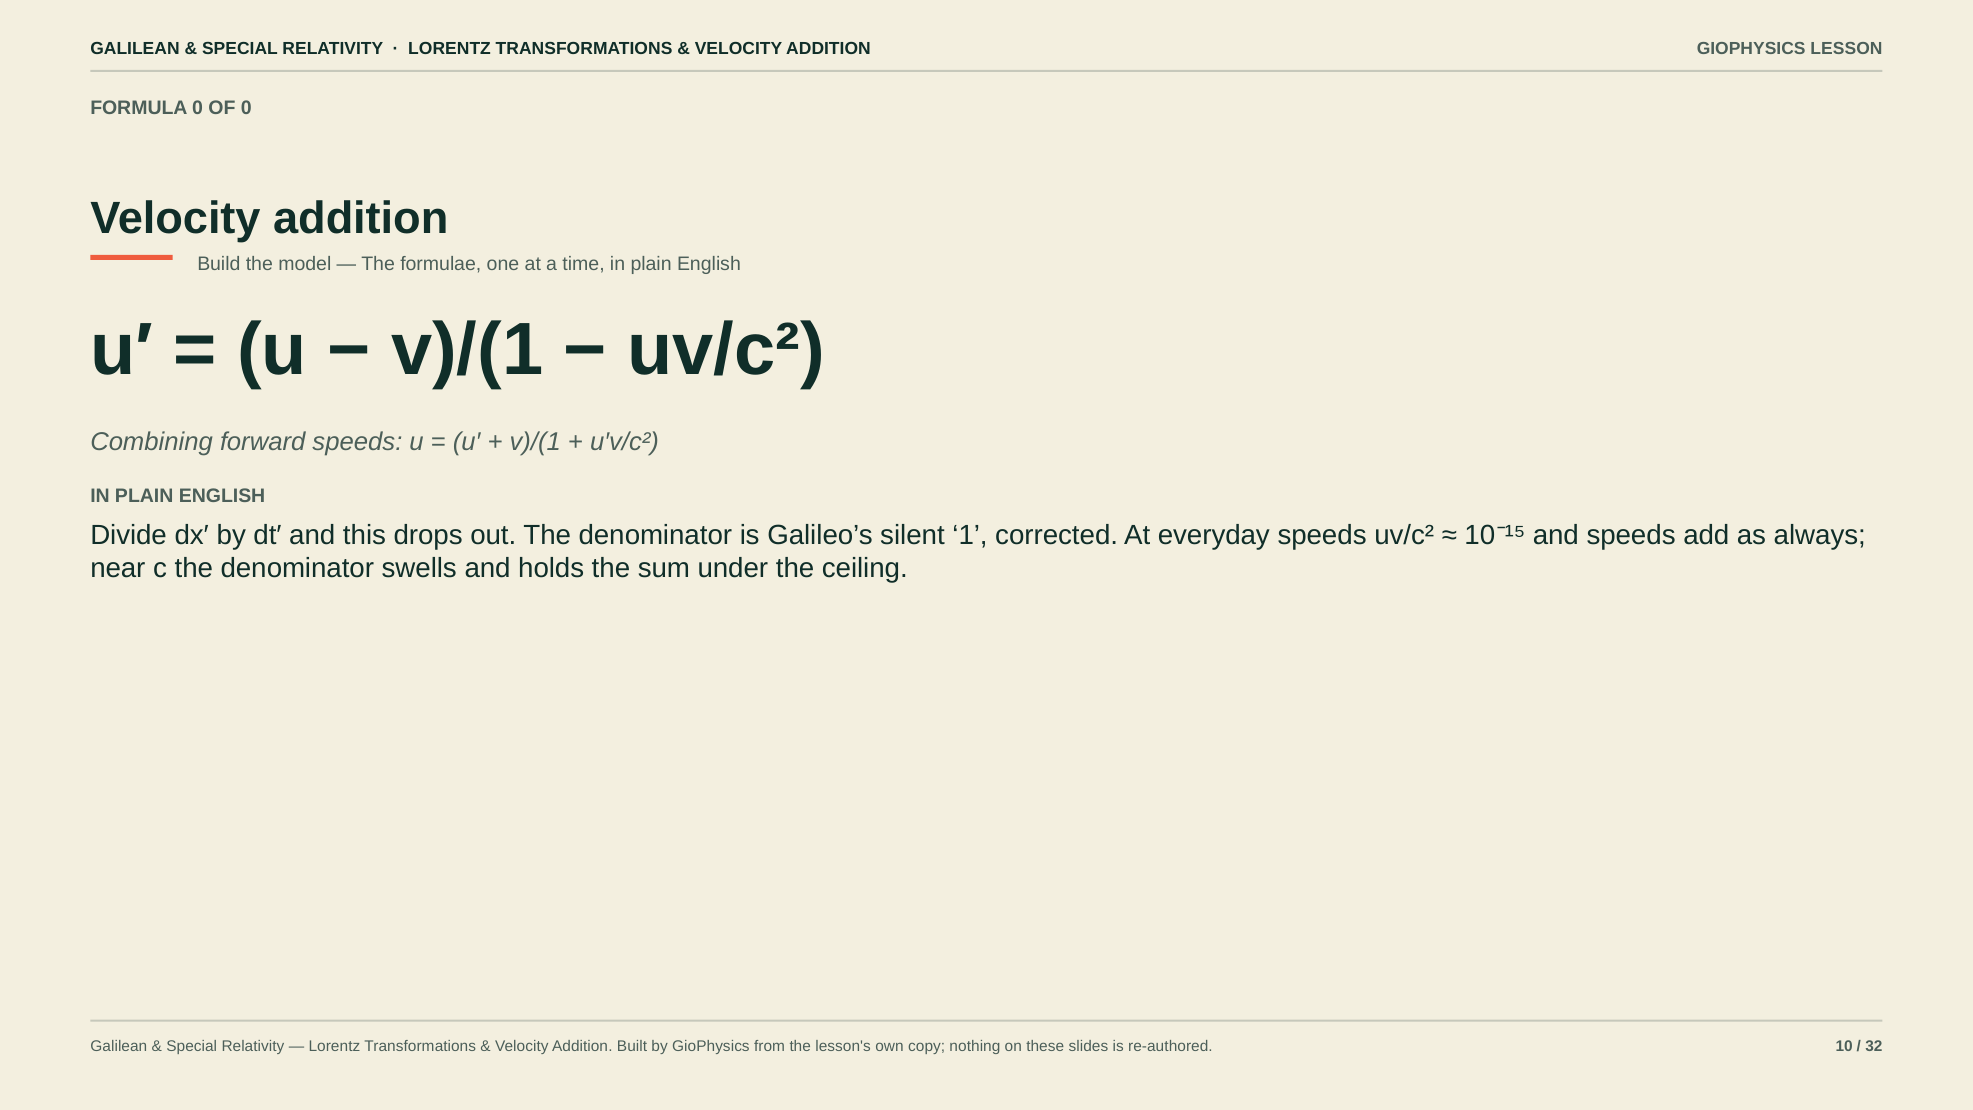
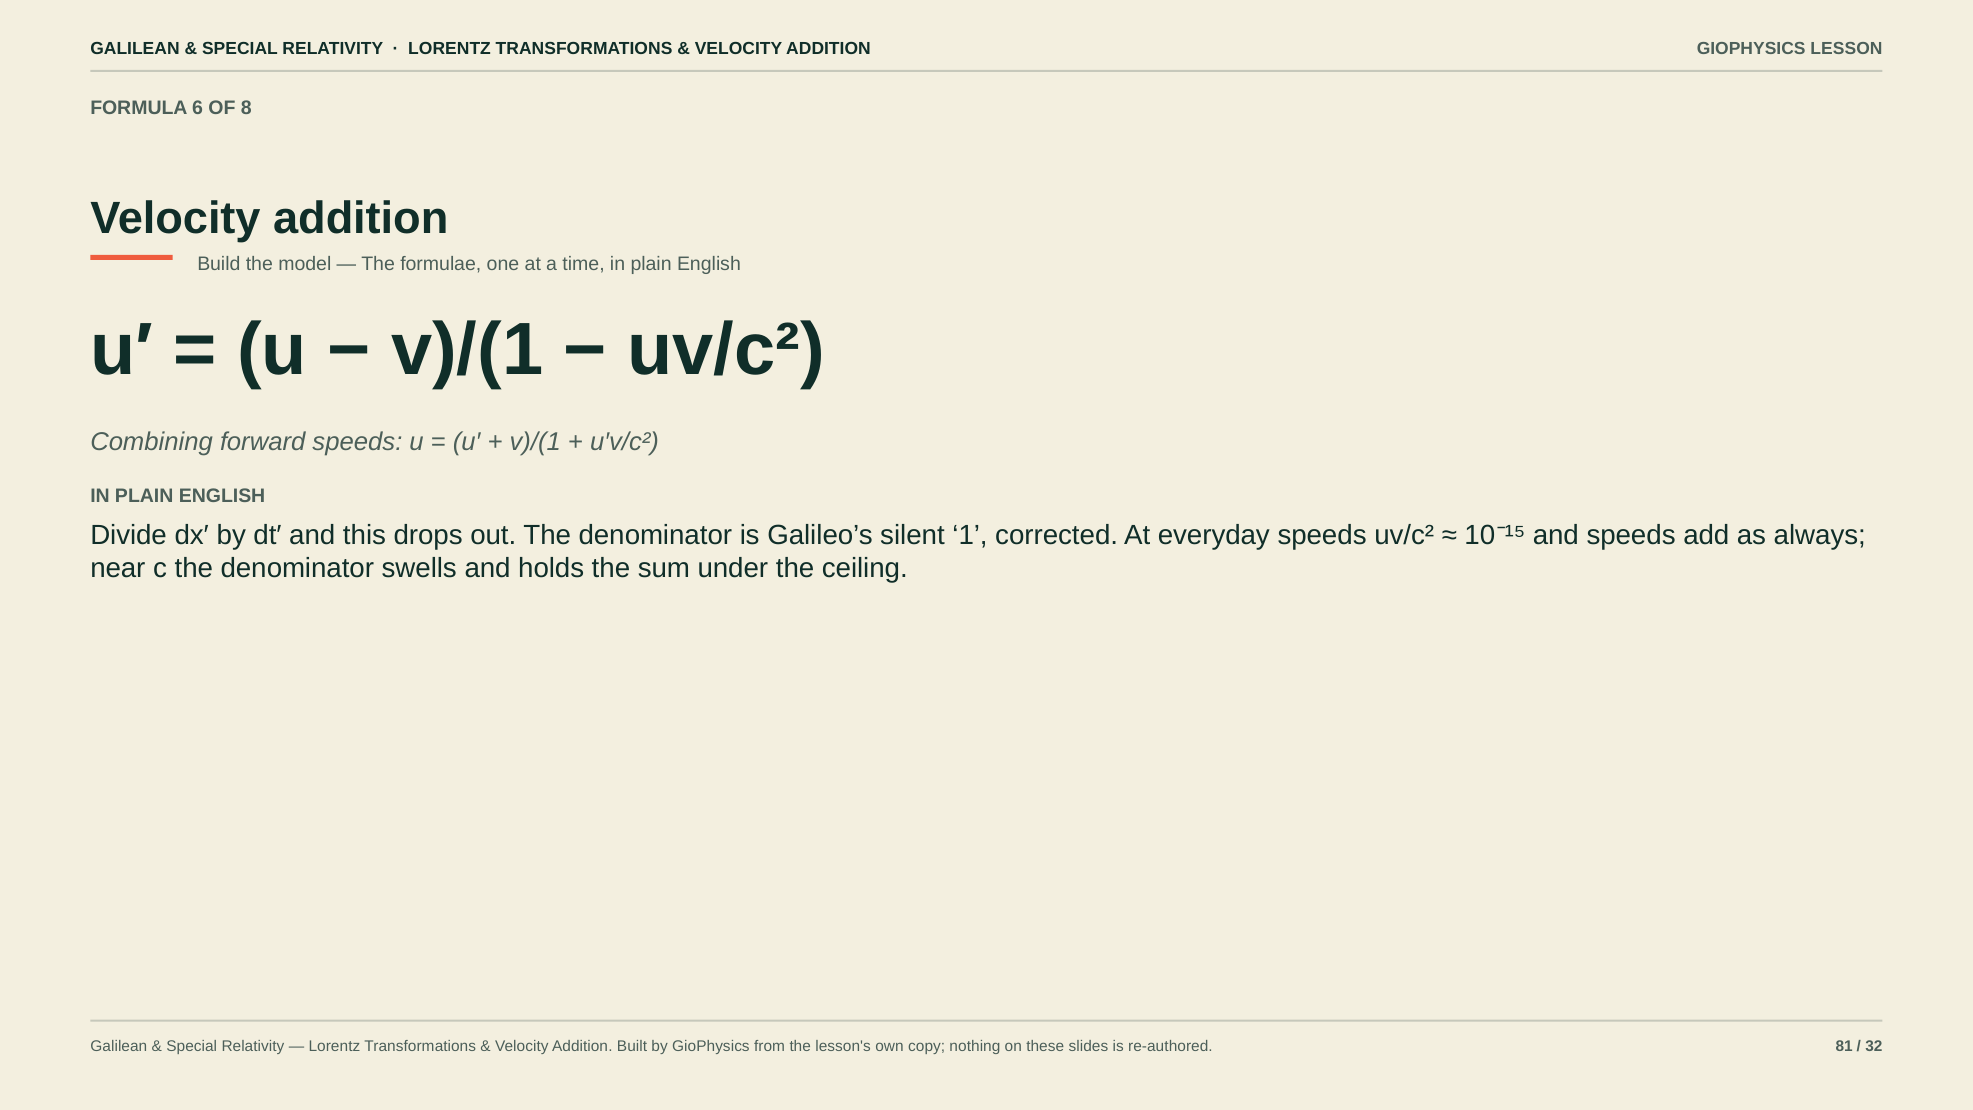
FORMULA 0: 0 -> 6 (198, 108)
OF 0: 0 -> 8 (246, 108)
re-authored 10: 10 -> 81 (1844, 1046)
